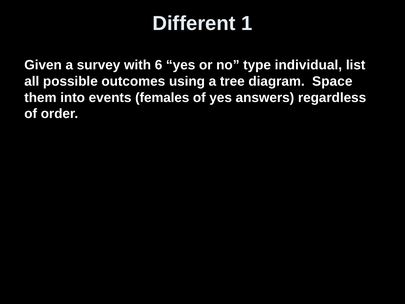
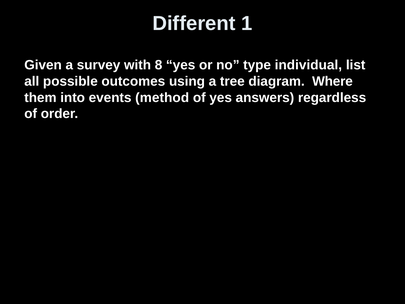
6: 6 -> 8 (159, 65)
Space: Space -> Where (332, 81)
females: females -> method (162, 97)
